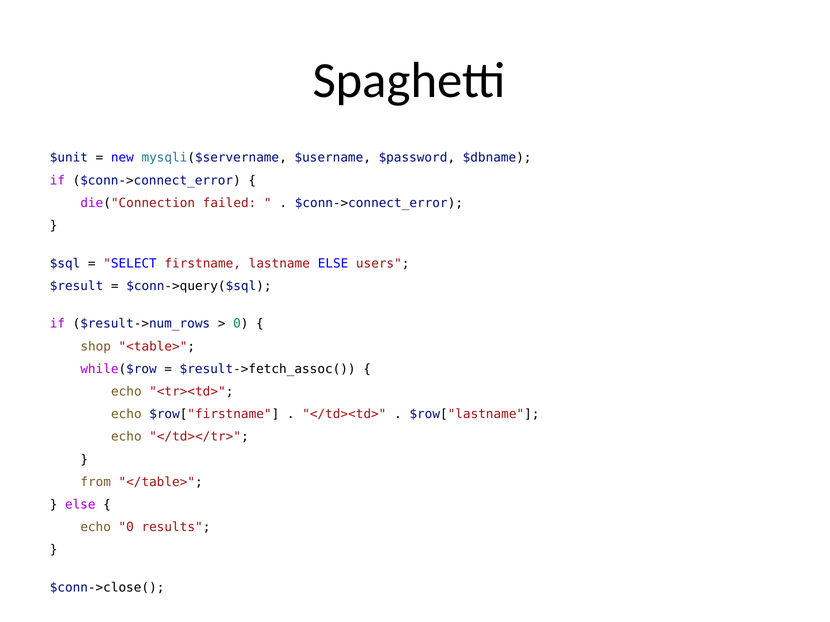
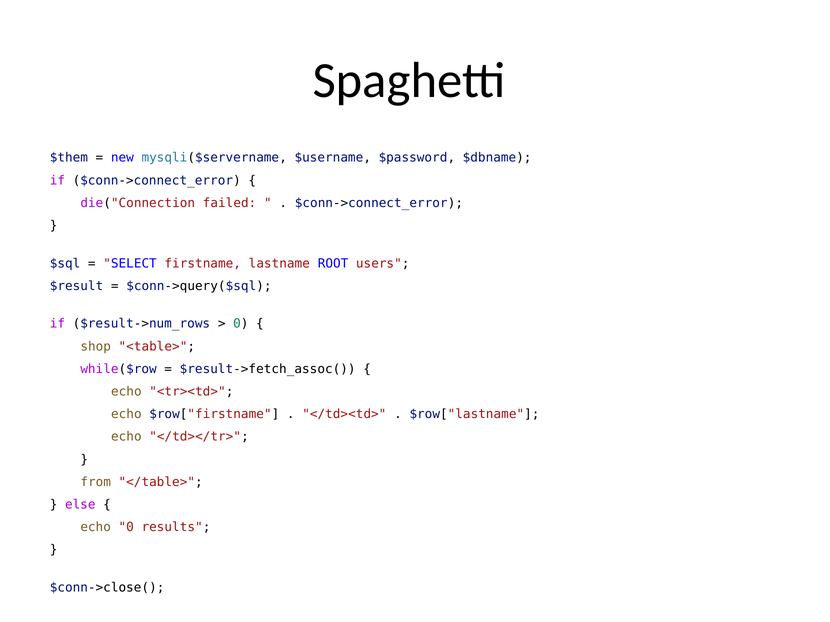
$unit: $unit -> $them (69, 158)
lastname ELSE: ELSE -> ROOT (333, 264)
